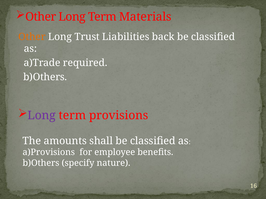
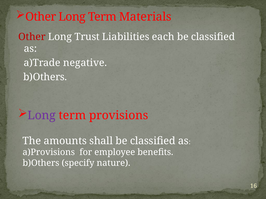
Other colour: orange -> red (32, 37)
back: back -> each (163, 37)
required: required -> negative (85, 63)
